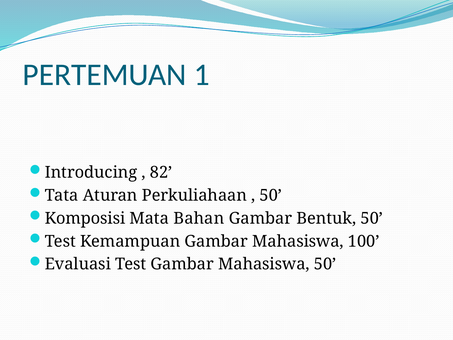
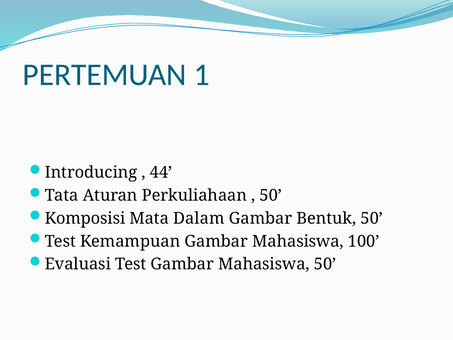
82: 82 -> 44 (161, 172)
Bahan: Bahan -> Dalam (199, 218)
